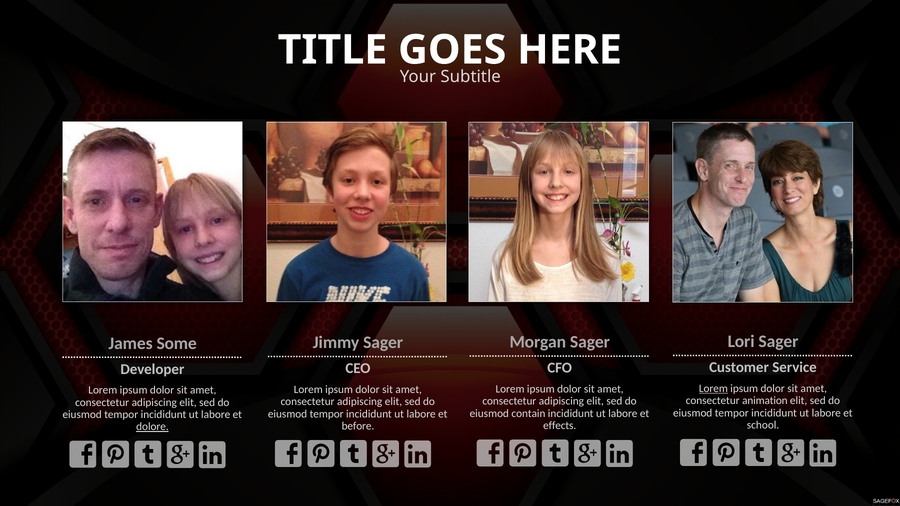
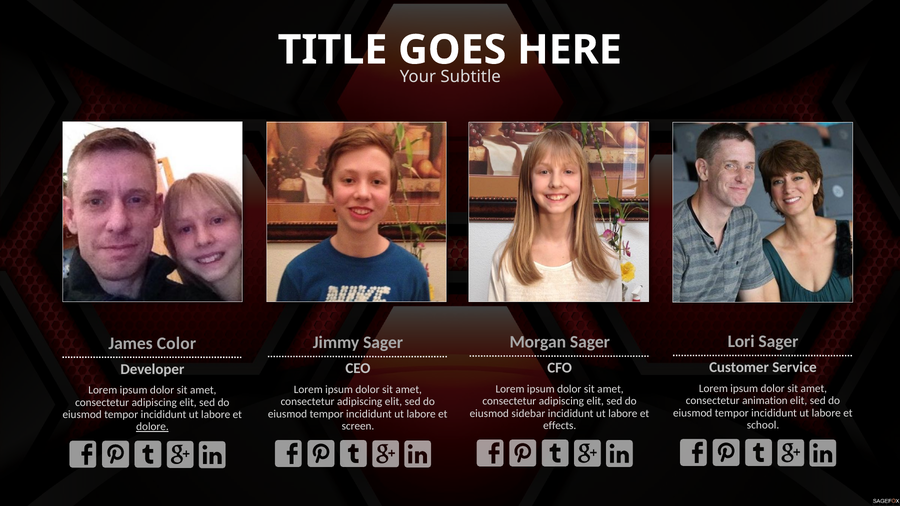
Some: Some -> Color (176, 343)
Lorem underline: present -> none (713, 389)
contain: contain -> sidebar (528, 414)
before: before -> screen (358, 426)
